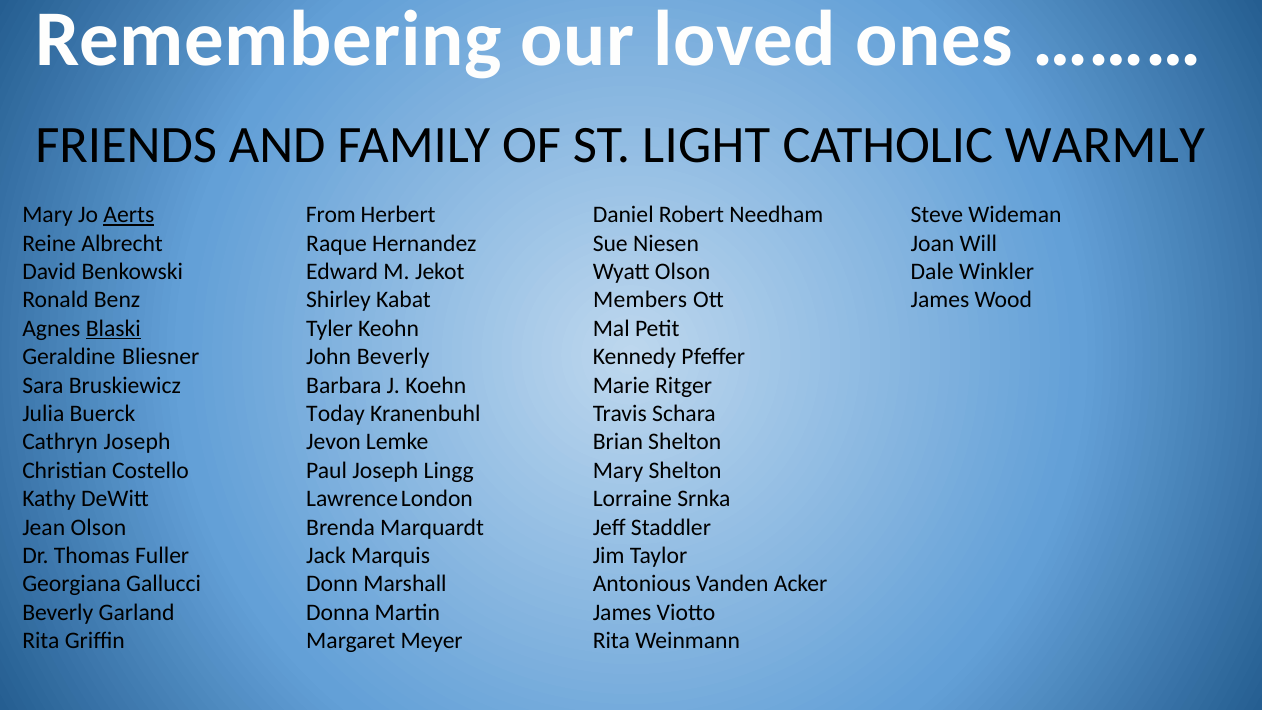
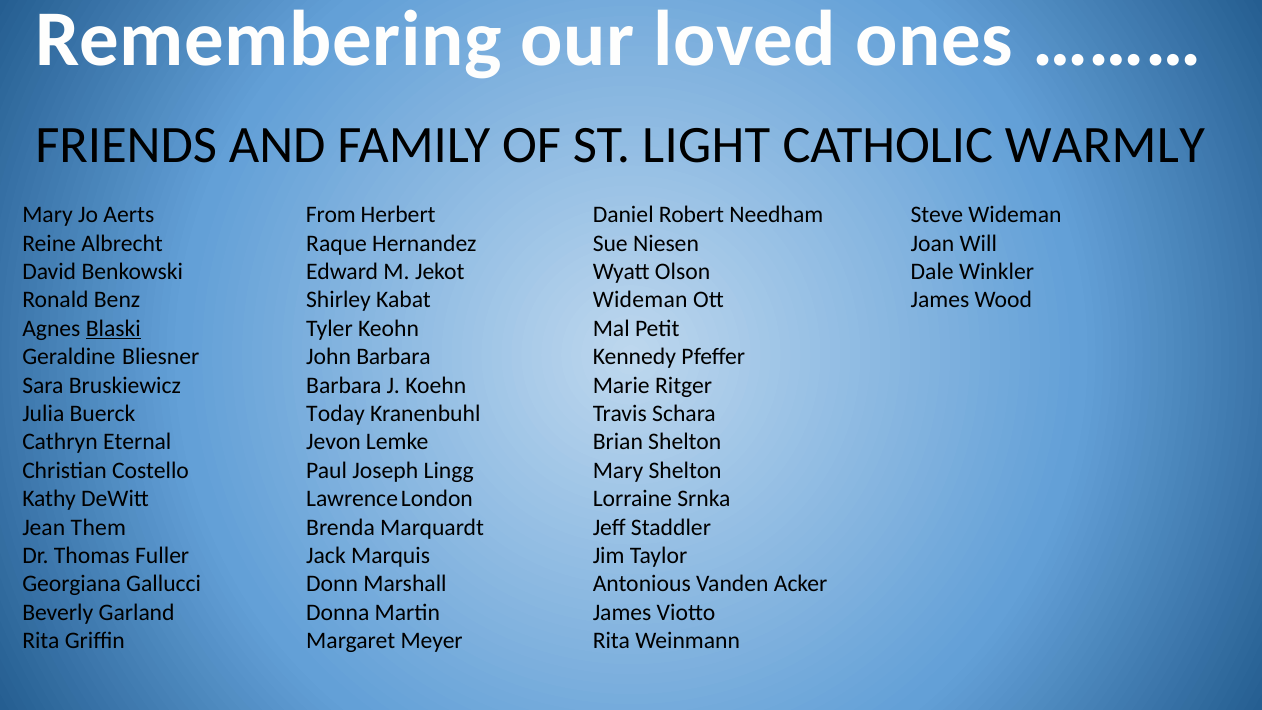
Aerts underline: present -> none (129, 215)
Members: Members -> Wideman (640, 300)
John Beverly: Beverly -> Barbara (393, 357)
Cathryn Joseph: Joseph -> Eternal (137, 442)
Jean Olson: Olson -> Them (98, 527)
